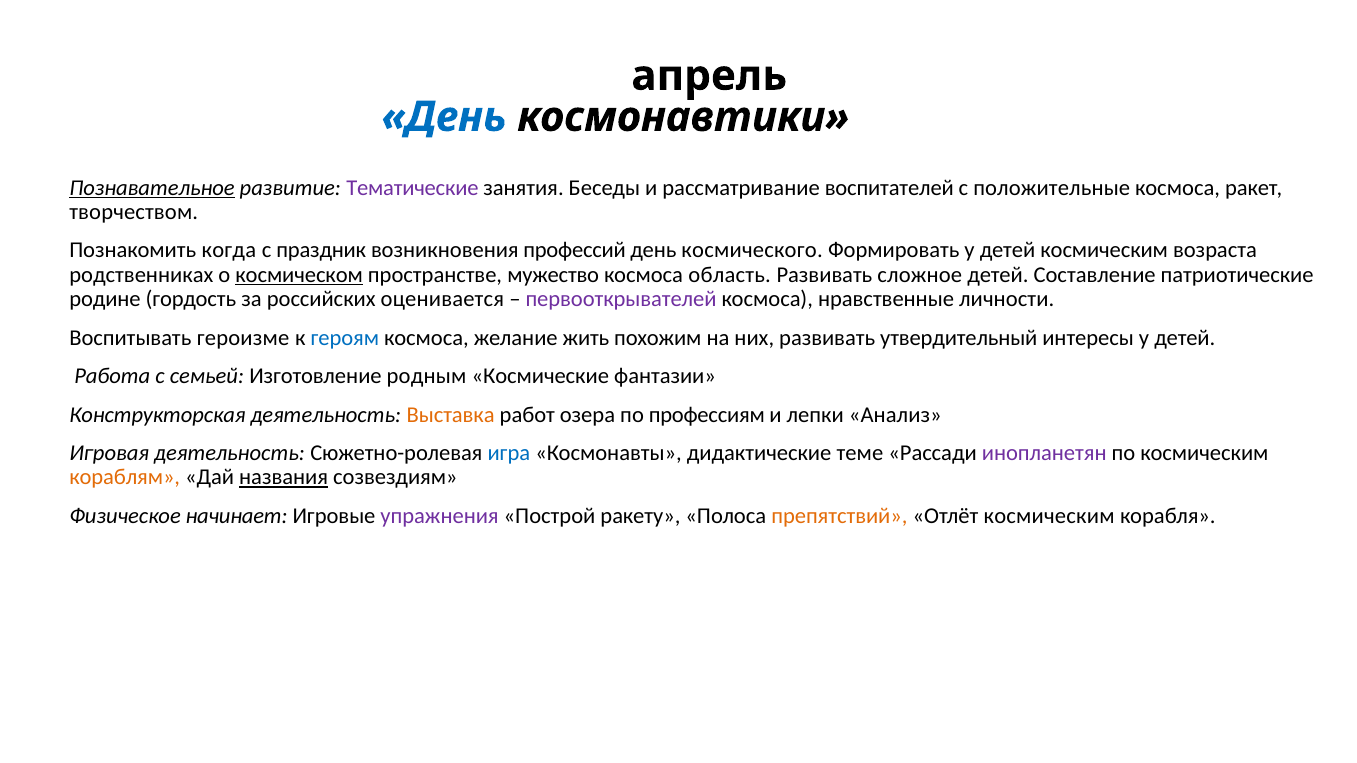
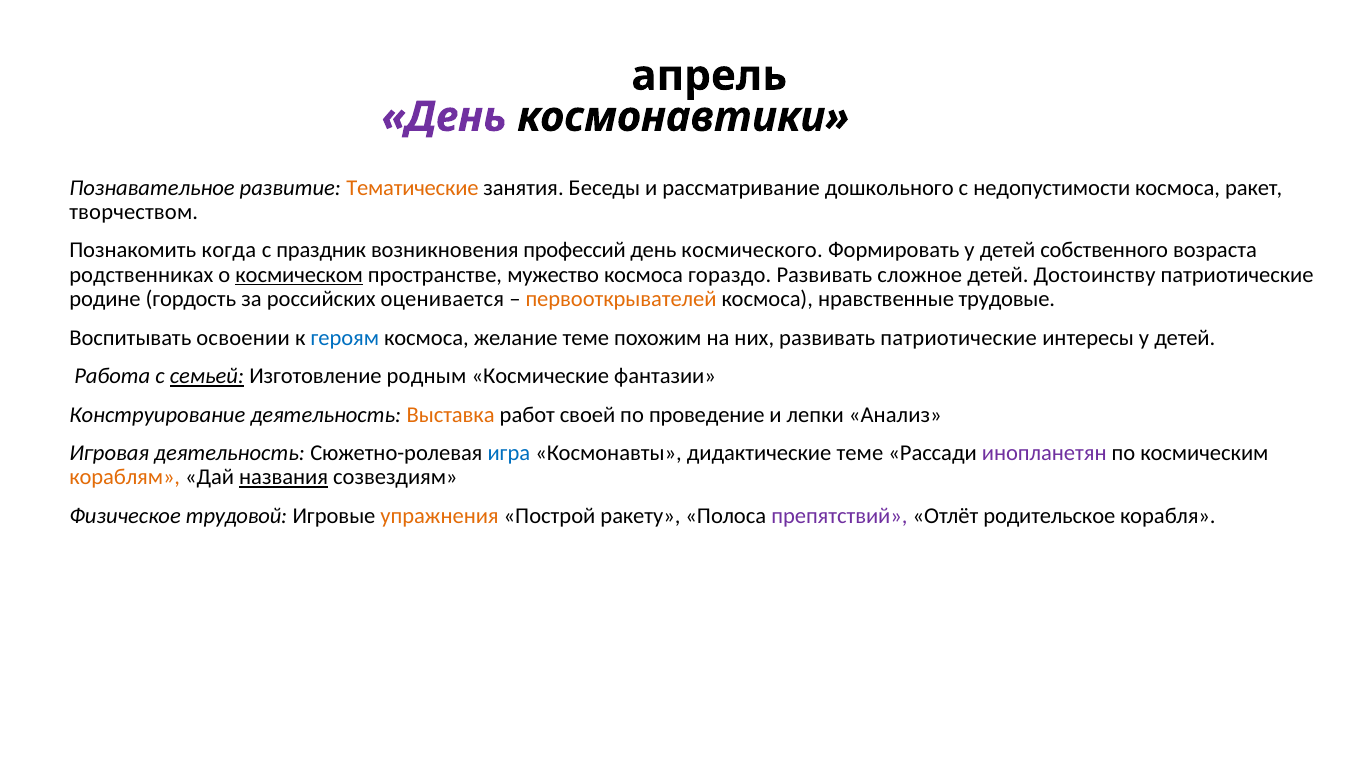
День colour: blue -> purple (444, 117)
Познавательное underline: present -> none (152, 188)
Тематические colour: purple -> orange (412, 188)
воспитателей: воспитателей -> дошкольного (889, 188)
положительные: положительные -> недопустимости (1052, 188)
детей космическим: космическим -> собственного (1104, 251)
область: область -> гораздо (730, 275)
Составление: Составление -> Достоинству (1095, 275)
первооткрывателей colour: purple -> orange (621, 299)
личности: личности -> трудовые (1007, 299)
героизме: героизме -> освоении (243, 338)
желание жить: жить -> теме (586, 338)
развивать утвердительный: утвердительный -> патриотические (959, 338)
семьей underline: none -> present (207, 376)
Конструкторская: Конструкторская -> Конструирование (157, 415)
озера: озера -> своей (588, 415)
профессиям: профессиям -> проведение (707, 415)
начинает: начинает -> трудовой (237, 516)
упражнения colour: purple -> orange (440, 516)
препятствий colour: orange -> purple (839, 516)
Отлёт космическим: космическим -> родительское (1049, 516)
